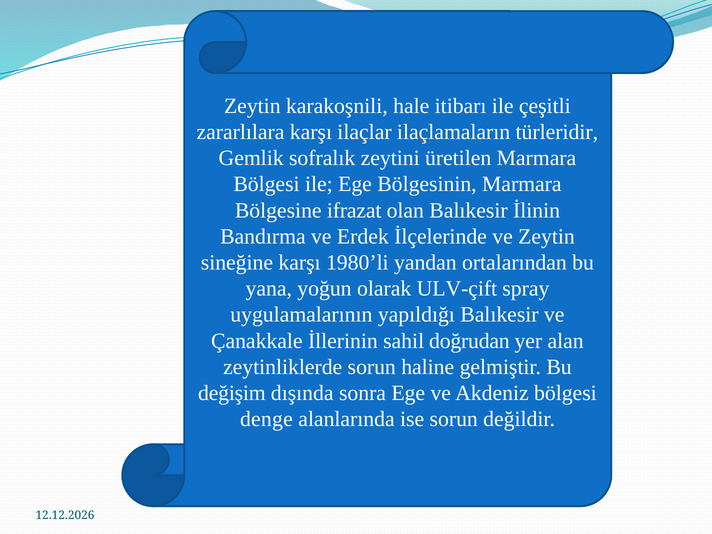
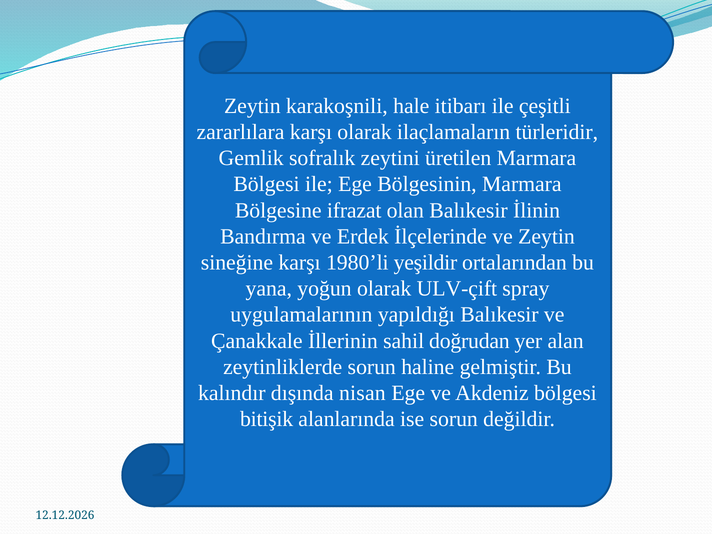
karşı ilaçlar: ilaçlar -> olarak (365, 132)
yandan: yandan -> yeşildir (425, 263)
değişim: değişim -> kalındır (232, 393)
sonra: sonra -> nisan (362, 393)
denge: denge -> bitişik (267, 419)
